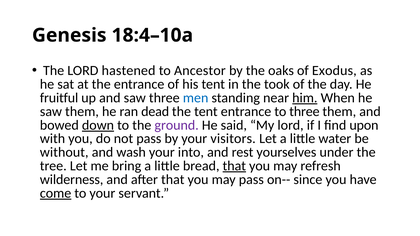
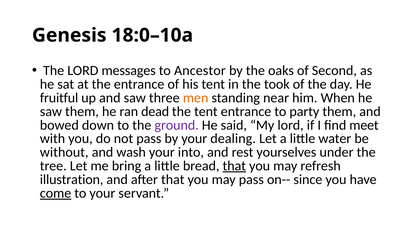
18:4–10a: 18:4–10a -> 18:0–10a (152, 35)
hastened: hastened -> messages (129, 71)
Exodus: Exodus -> Second (334, 71)
men colour: blue -> orange (196, 98)
him underline: present -> none (305, 98)
to three: three -> party (304, 112)
down underline: present -> none (98, 125)
upon: upon -> meet (364, 125)
visitors: visitors -> dealing (233, 139)
wilderness: wilderness -> illustration (72, 180)
